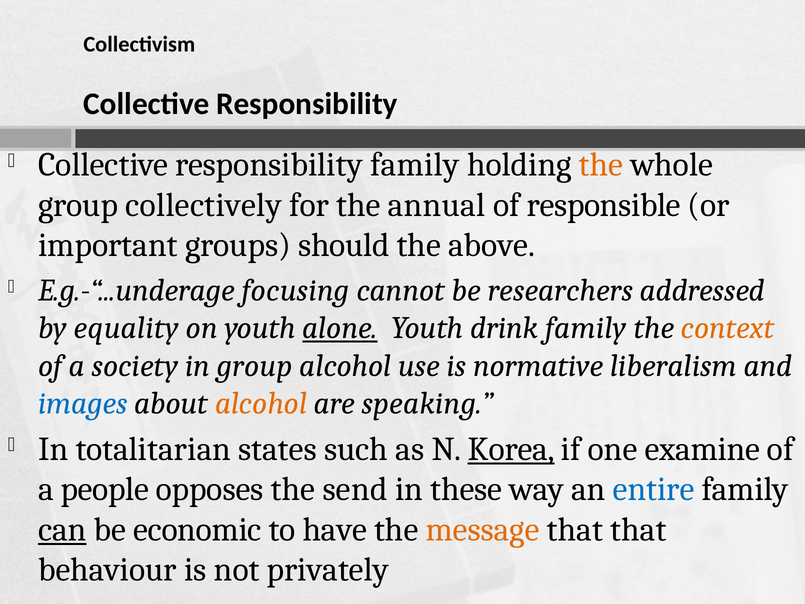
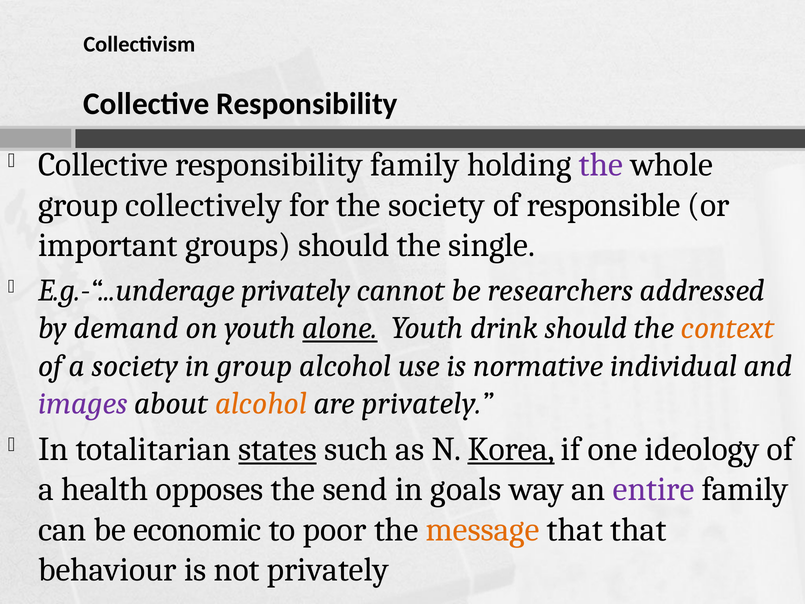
the colour: orange -> purple (601, 165)
the annual: annual -> society (437, 205)
above: above -> single (492, 245)
E.g.-“...underage focusing: focusing -> privately (296, 290)
equality: equality -> demand (126, 328)
drink family: family -> should (586, 328)
liberalism: liberalism -> individual (674, 366)
images colour: blue -> purple (83, 403)
are speaking: speaking -> privately (428, 403)
states underline: none -> present (278, 449)
examine: examine -> ideology (702, 449)
people: people -> health (105, 489)
these: these -> goals (466, 489)
entire colour: blue -> purple (654, 489)
can underline: present -> none (62, 529)
have: have -> poor (335, 529)
